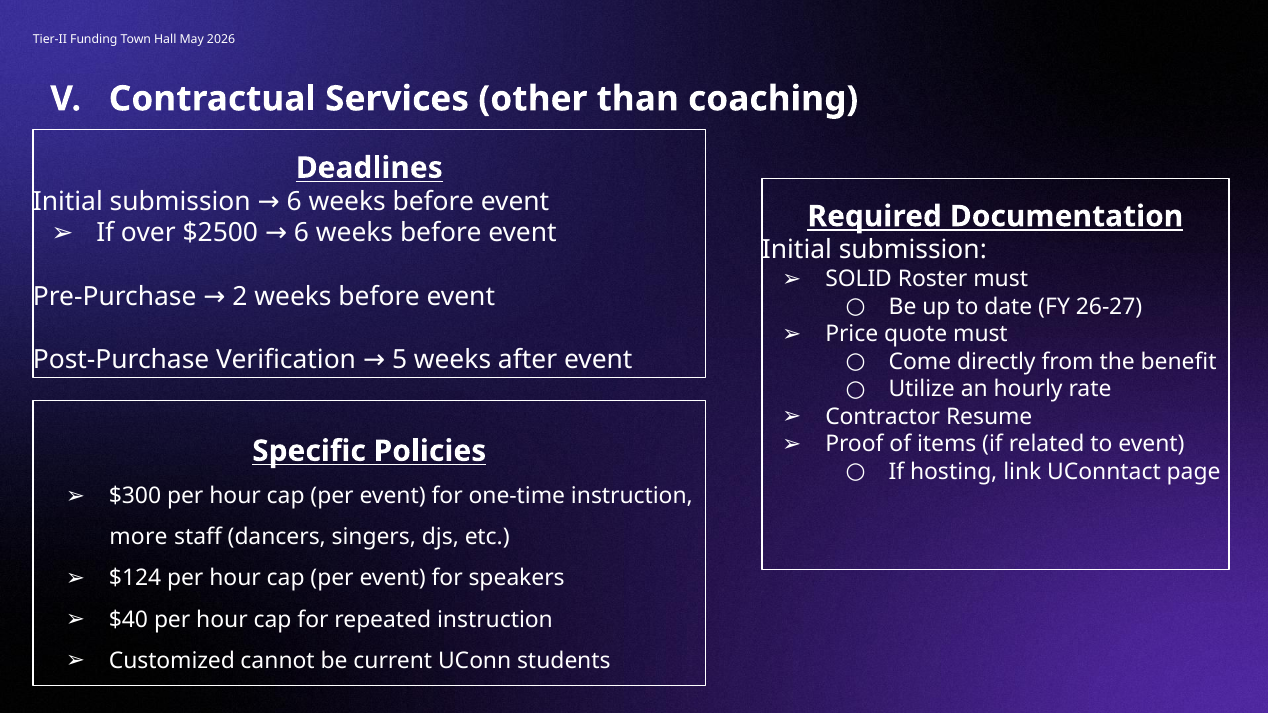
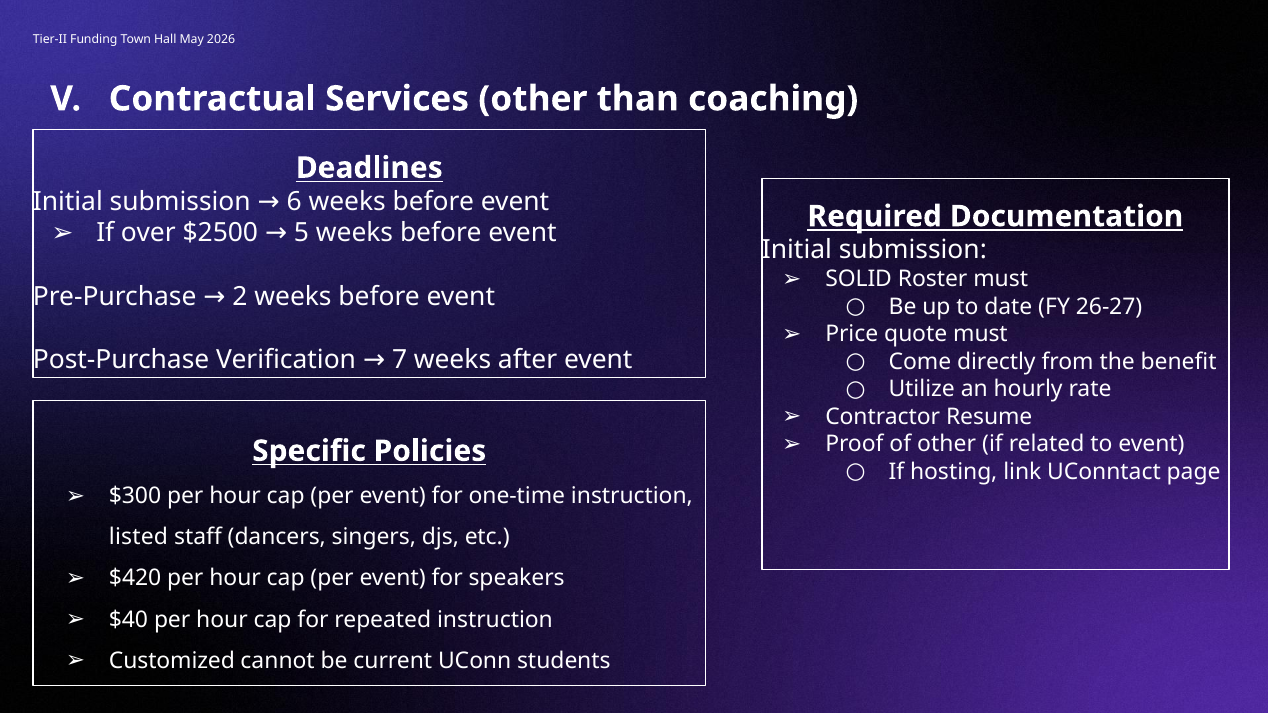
$2500 6: 6 -> 5 (301, 233)
5: 5 -> 7 (400, 360)
of items: items -> other (947, 444)
more: more -> listed (138, 537)
$124: $124 -> $420 (135, 579)
